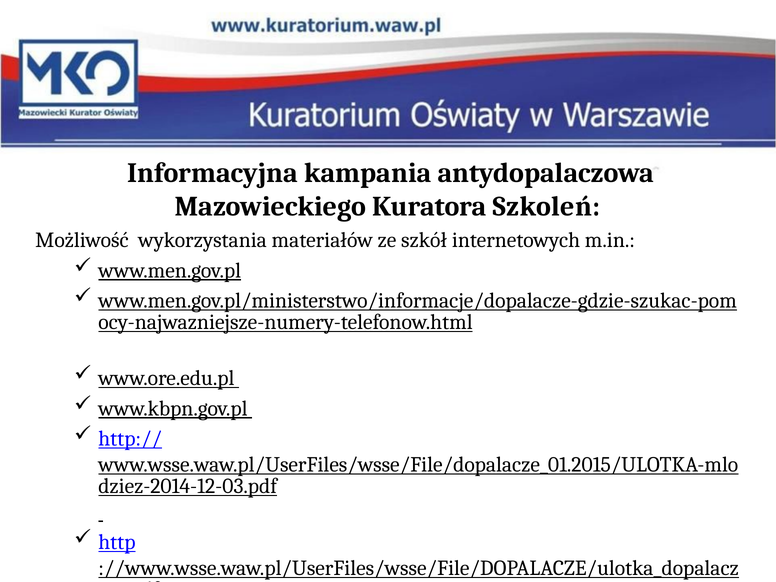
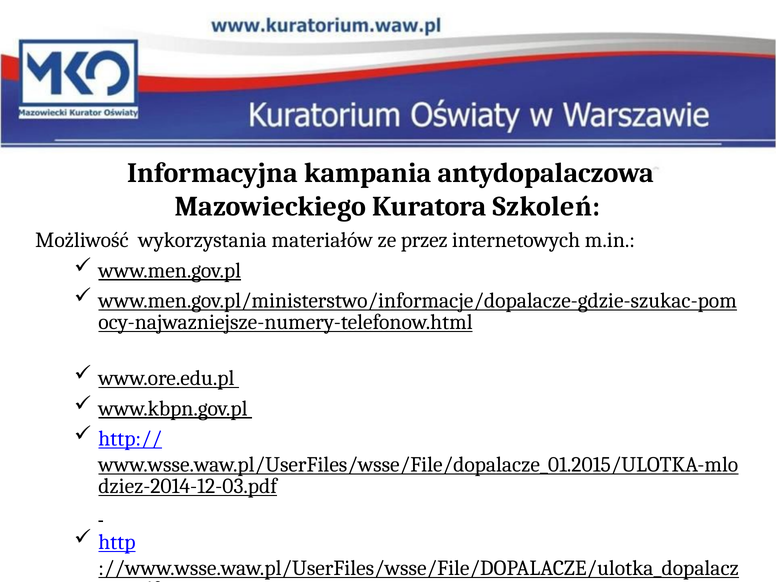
szkół: szkół -> przez (424, 240)
